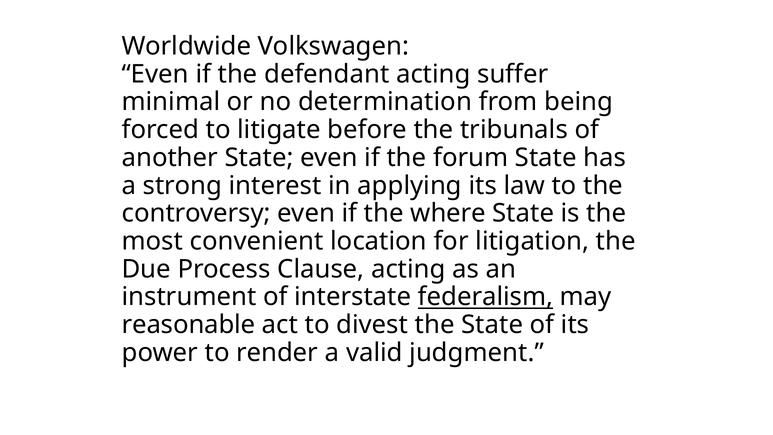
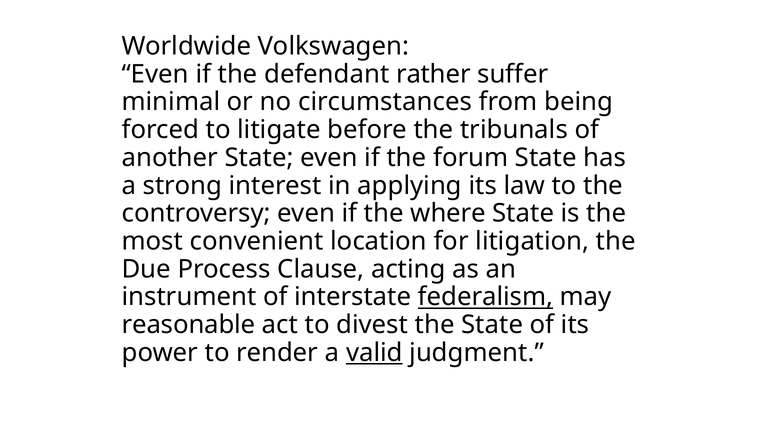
defendant acting: acting -> rather (433, 74)
determination: determination -> circumstances (385, 102)
valid underline: none -> present (374, 353)
